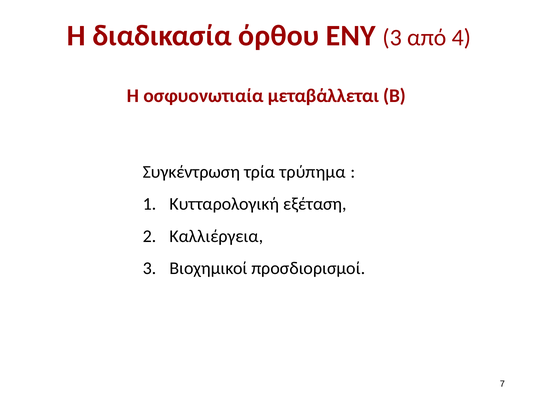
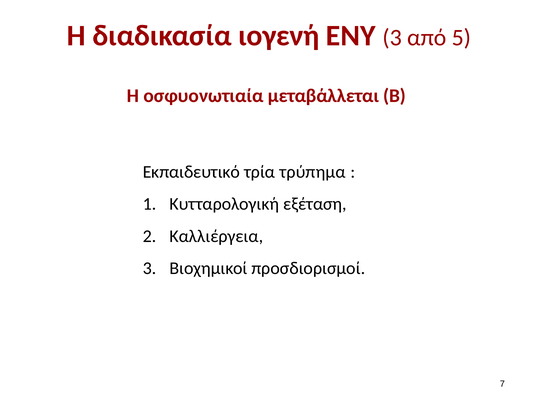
όρθου: όρθου -> ιογενή (279, 36)
4: 4 -> 5 (462, 38)
Συγκέντρωση: Συγκέντρωση -> Εκπαιδευτικό (191, 172)
